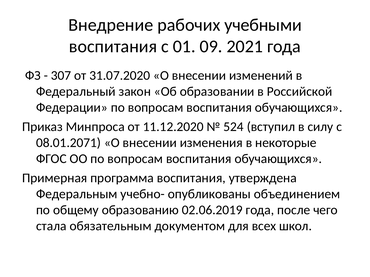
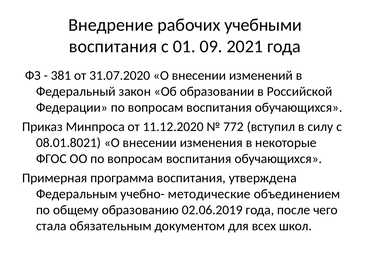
307: 307 -> 381 (61, 76)
524: 524 -> 772 (234, 127)
08.01.2071: 08.01.2071 -> 08.01.8021 (69, 143)
опубликованы: опубликованы -> методические (209, 194)
